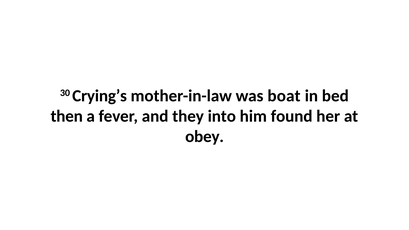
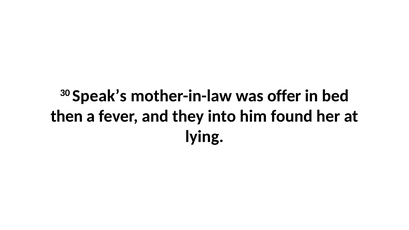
Crying’s: Crying’s -> Speak’s (99, 96)
boat: boat -> offer (284, 96)
obey: obey -> lying (204, 137)
